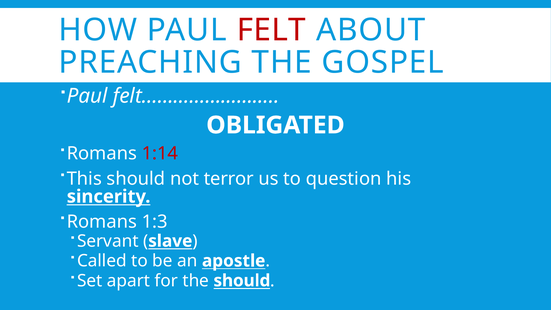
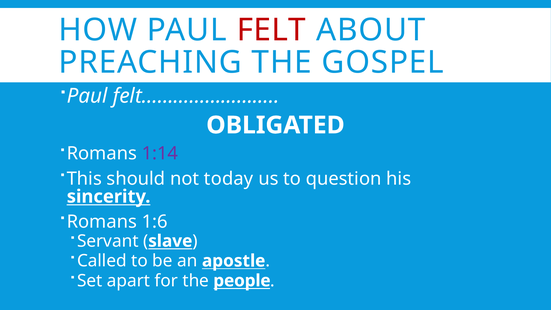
1:14 colour: red -> purple (160, 154)
terror: terror -> today (229, 179)
1:3: 1:3 -> 1:6 (155, 222)
the should: should -> people (242, 281)
